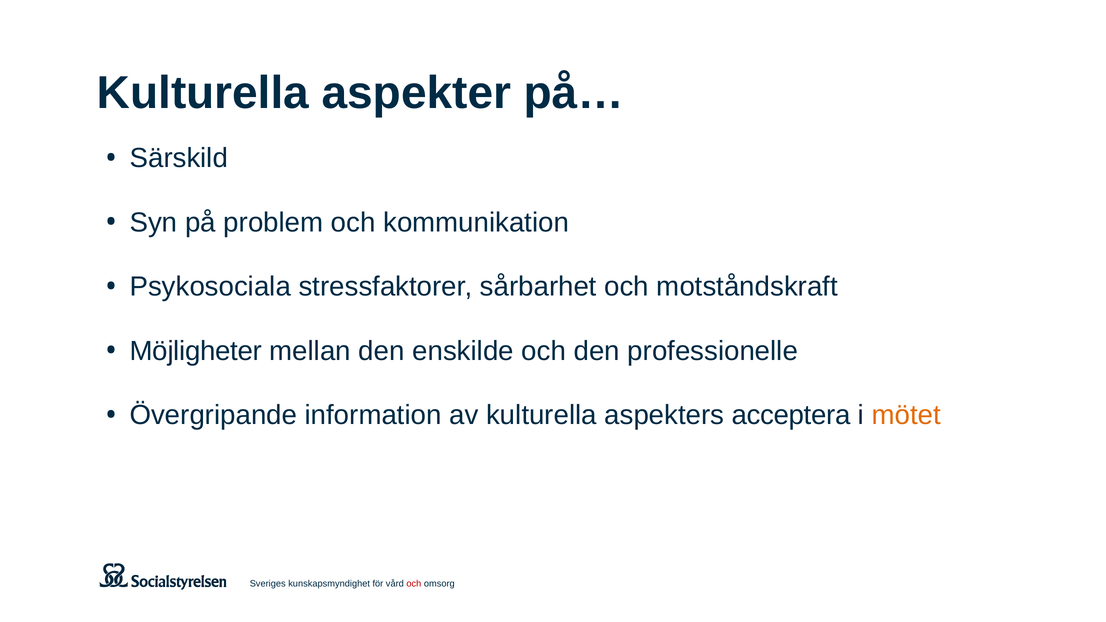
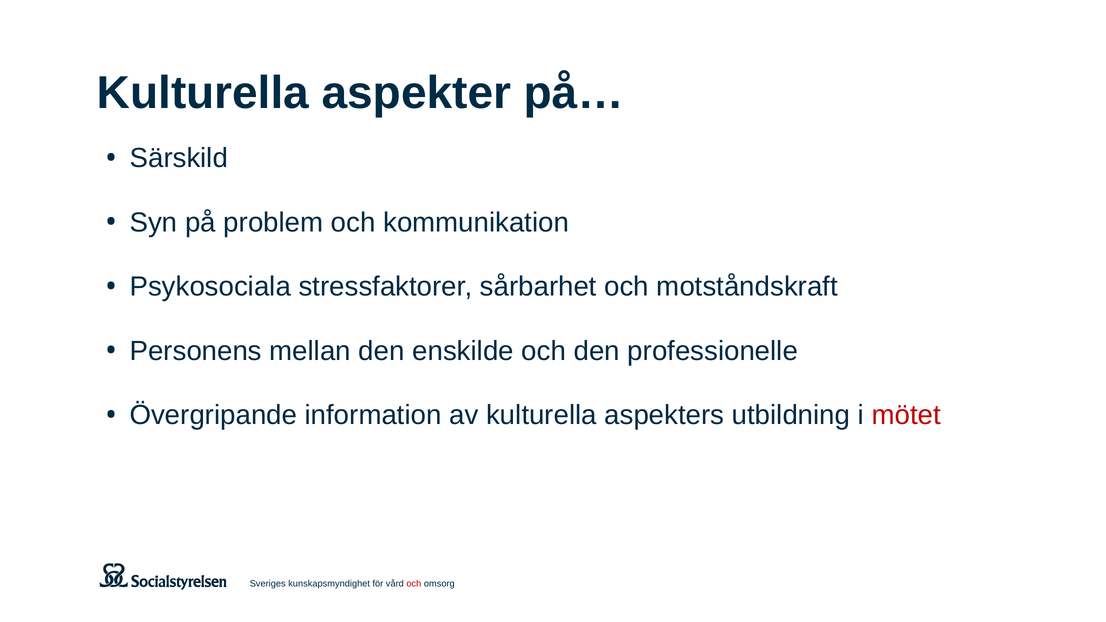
Möjligheter: Möjligheter -> Personens (196, 351)
acceptera: acceptera -> utbildning (791, 415)
mötet colour: orange -> red (906, 415)
